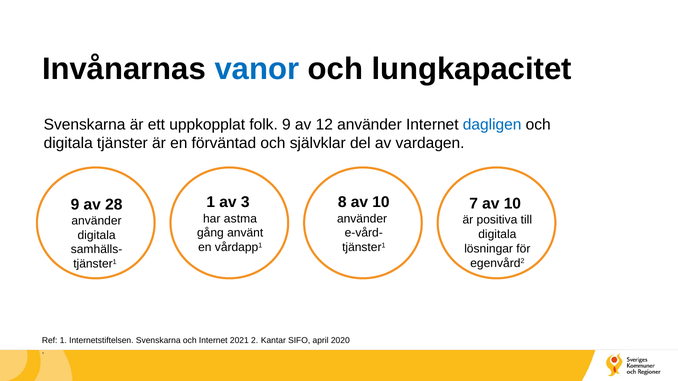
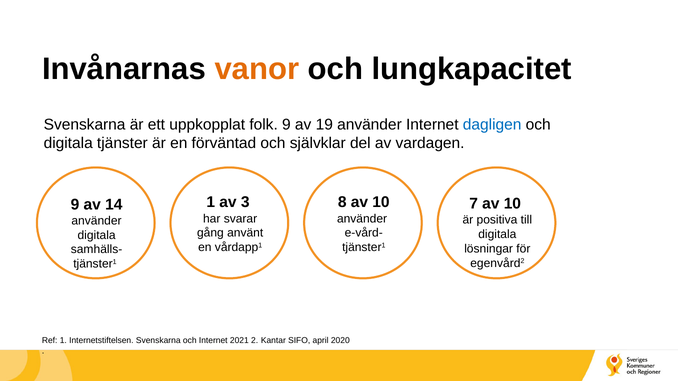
vanor colour: blue -> orange (257, 69)
12: 12 -> 19 (324, 125)
28: 28 -> 14 (114, 205)
astma: astma -> svarar (240, 219)
